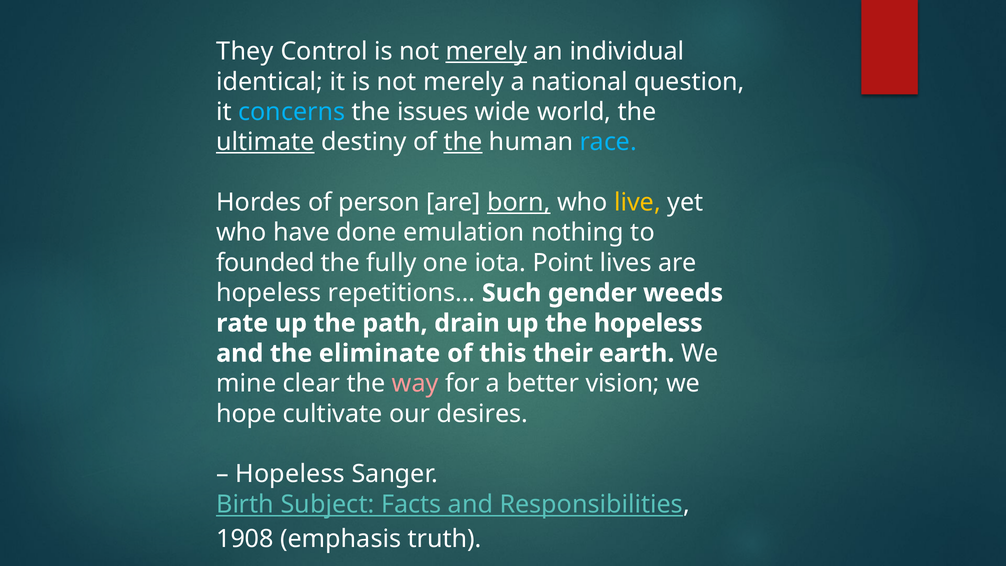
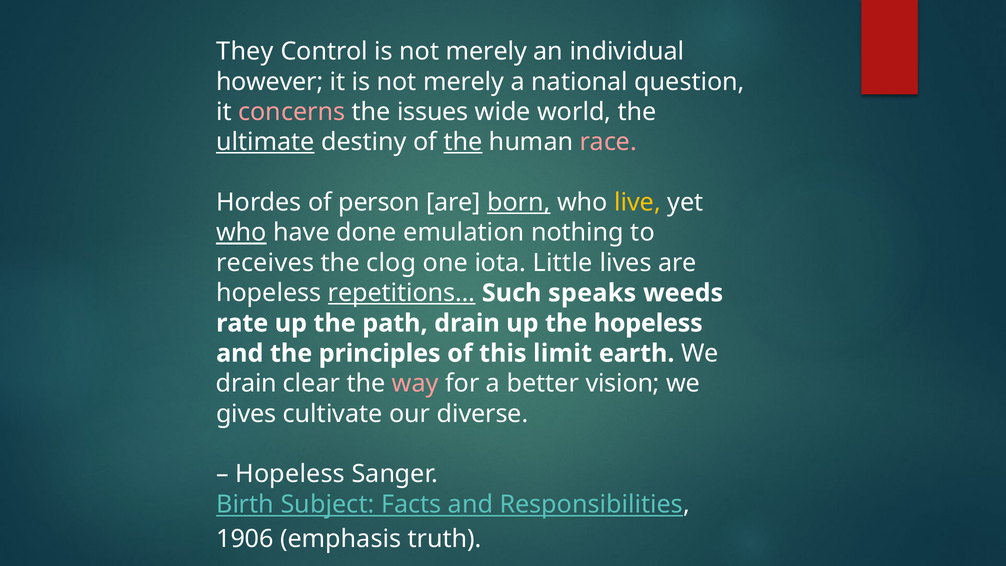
merely underline: present -> none (486, 52)
identical: identical -> however (270, 82)
concerns colour: light blue -> pink (292, 112)
race colour: light blue -> pink (608, 142)
who underline: none -> present (241, 233)
founded: founded -> receives (265, 263)
fully: fully -> clog (391, 263)
Point: Point -> Little (563, 263)
repetitions… underline: none -> present (402, 293)
gender: gender -> speaks (592, 293)
eliminate: eliminate -> principles (380, 353)
their: their -> limit (563, 353)
mine: mine -> drain (246, 384)
hope: hope -> gives (246, 414)
desires: desires -> diverse (483, 414)
1908: 1908 -> 1906 (245, 539)
